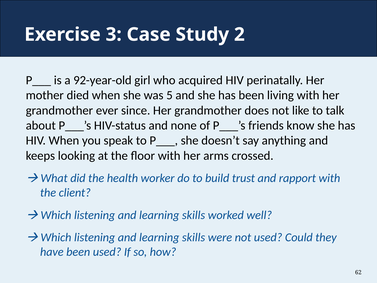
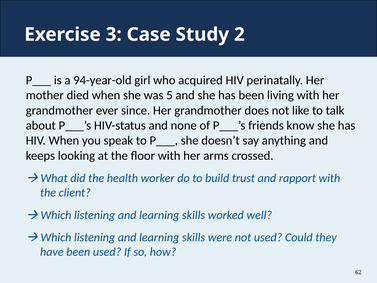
92-year-old: 92-year-old -> 94-year-old (102, 80)
